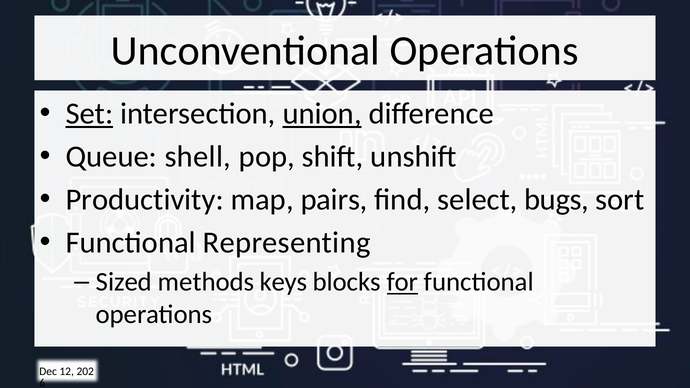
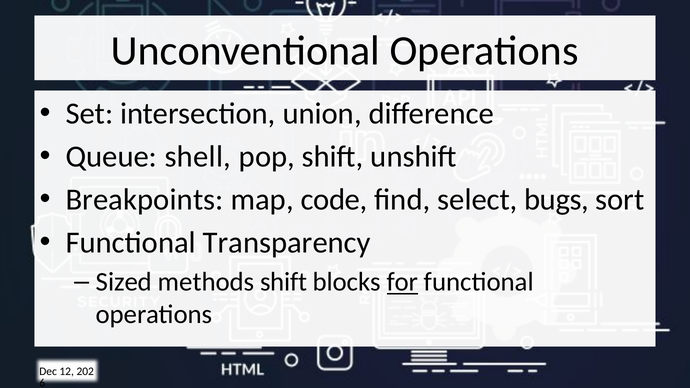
Set underline: present -> none (89, 114)
union underline: present -> none (322, 114)
Productivity: Productivity -> Breakpoints (145, 200)
pairs: pairs -> code (334, 200)
Representing: Representing -> Transparency (287, 243)
methods keys: keys -> shift (284, 282)
